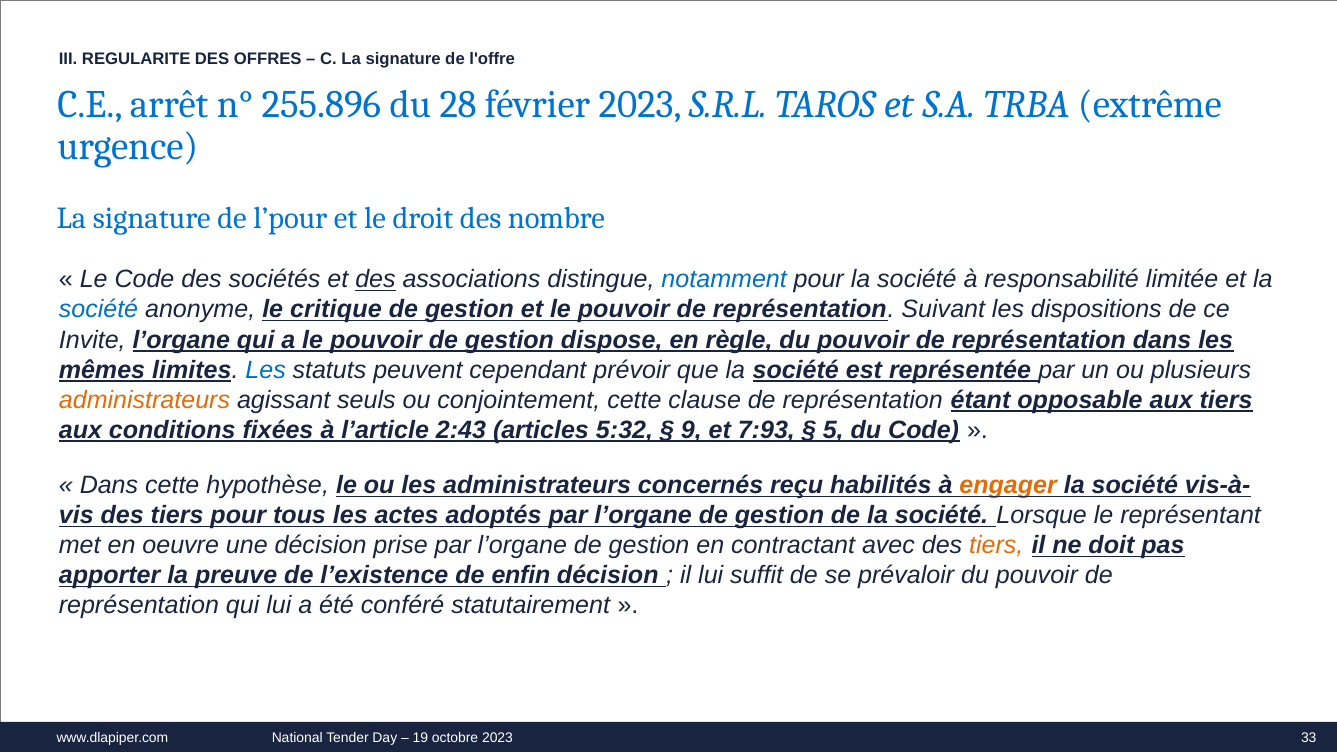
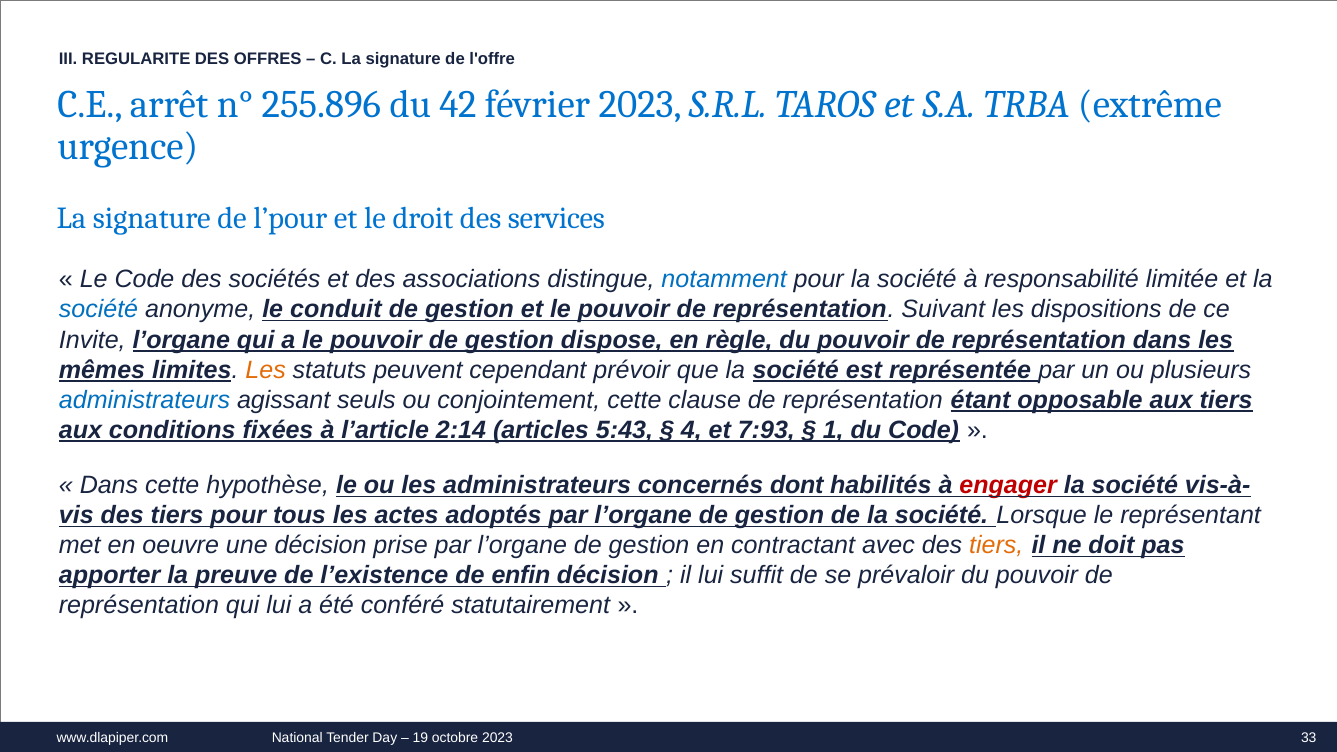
28: 28 -> 42 (458, 104)
nombre: nombre -> services (556, 219)
des underline: present -> none (376, 280)
critique: critique -> conduit (336, 310)
Les colour: blue -> orange (266, 370)
administrateurs colour: orange -> blue (144, 400)
2:43: 2:43 -> 2:14 (461, 430)
5:32: 5:32 -> 5:43 (625, 430)
9: 9 -> 4 (691, 430)
5: 5 -> 1 (833, 430)
reçu: reçu -> dont (797, 485)
engager colour: orange -> red (1008, 485)
